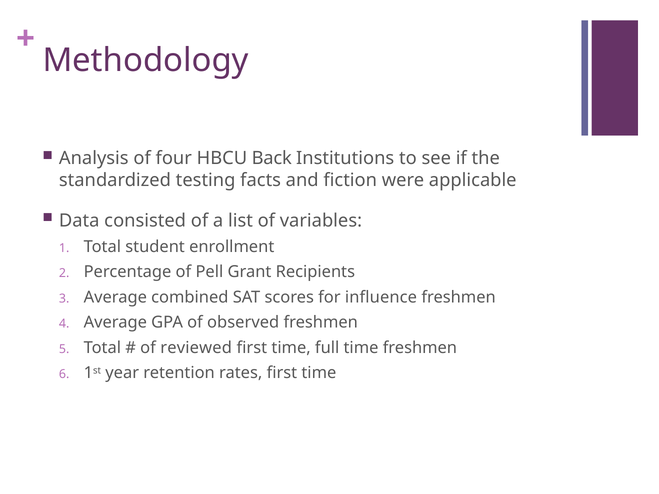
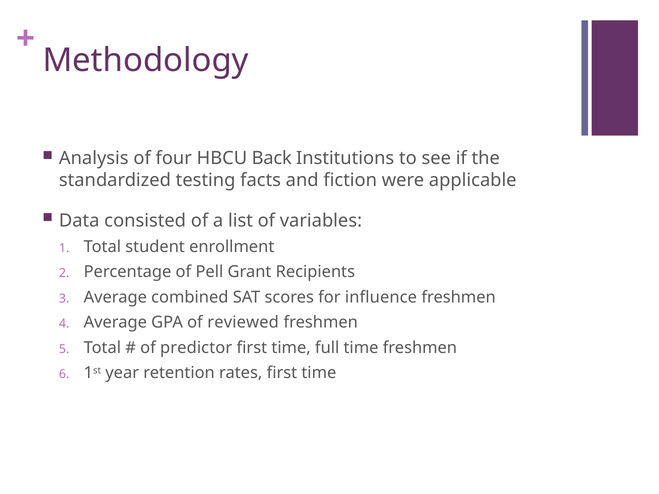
observed: observed -> reviewed (243, 323)
reviewed: reviewed -> predictor (196, 348)
